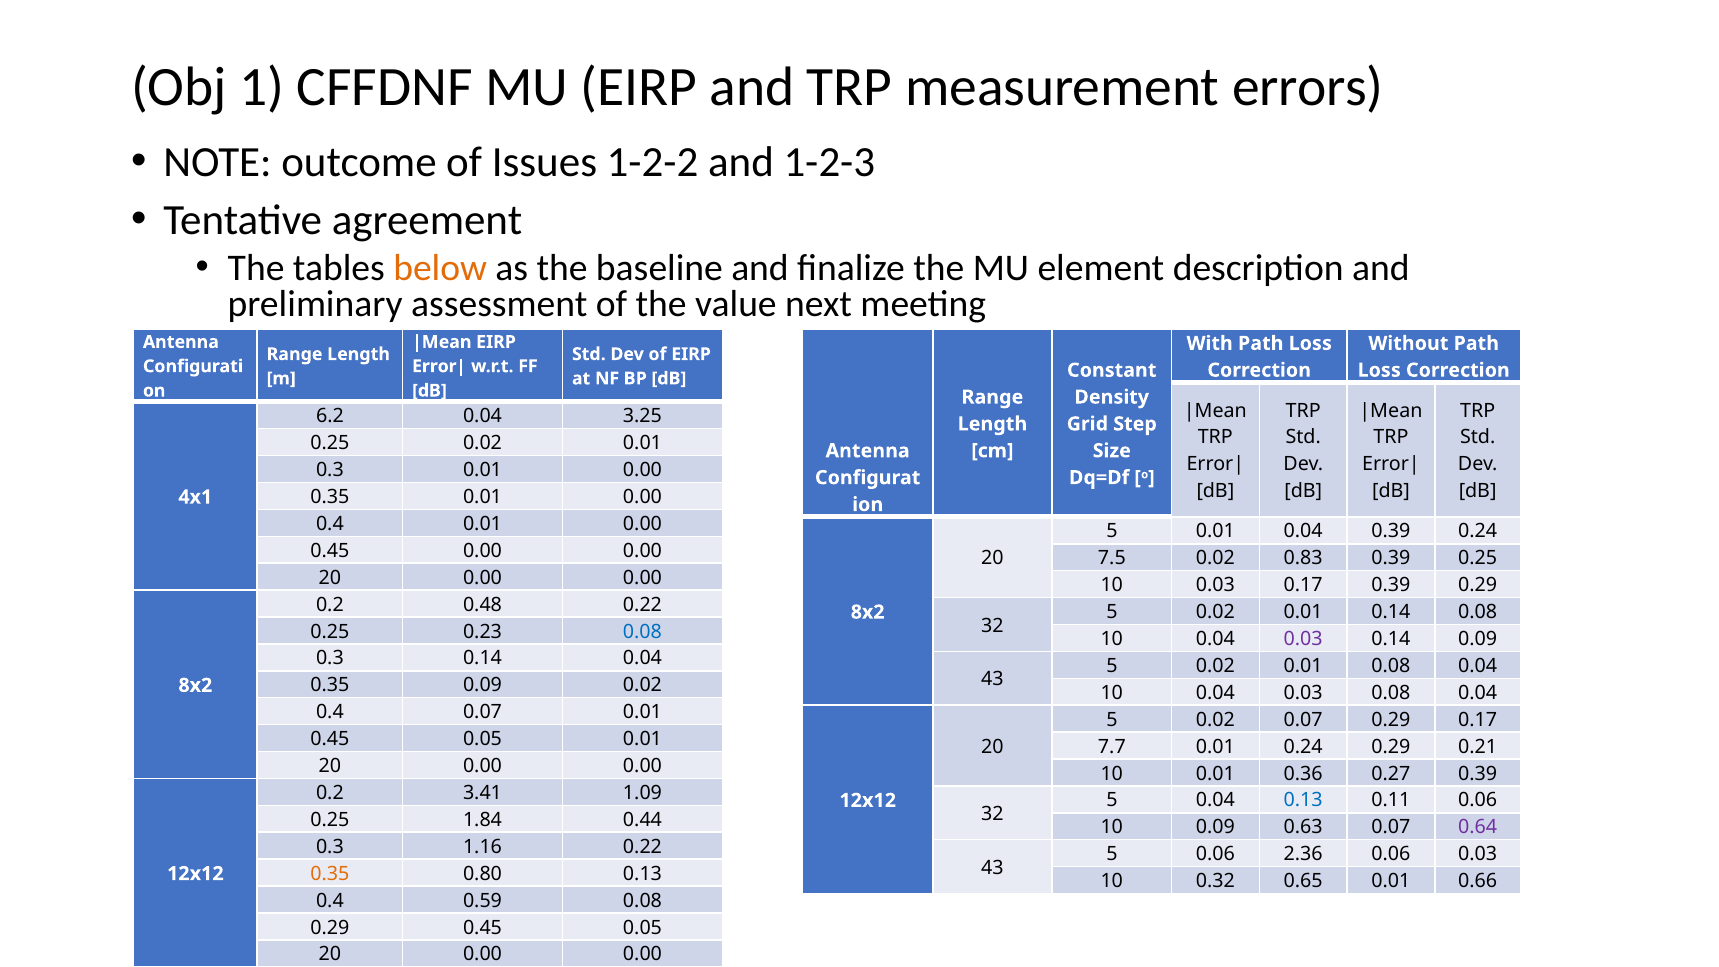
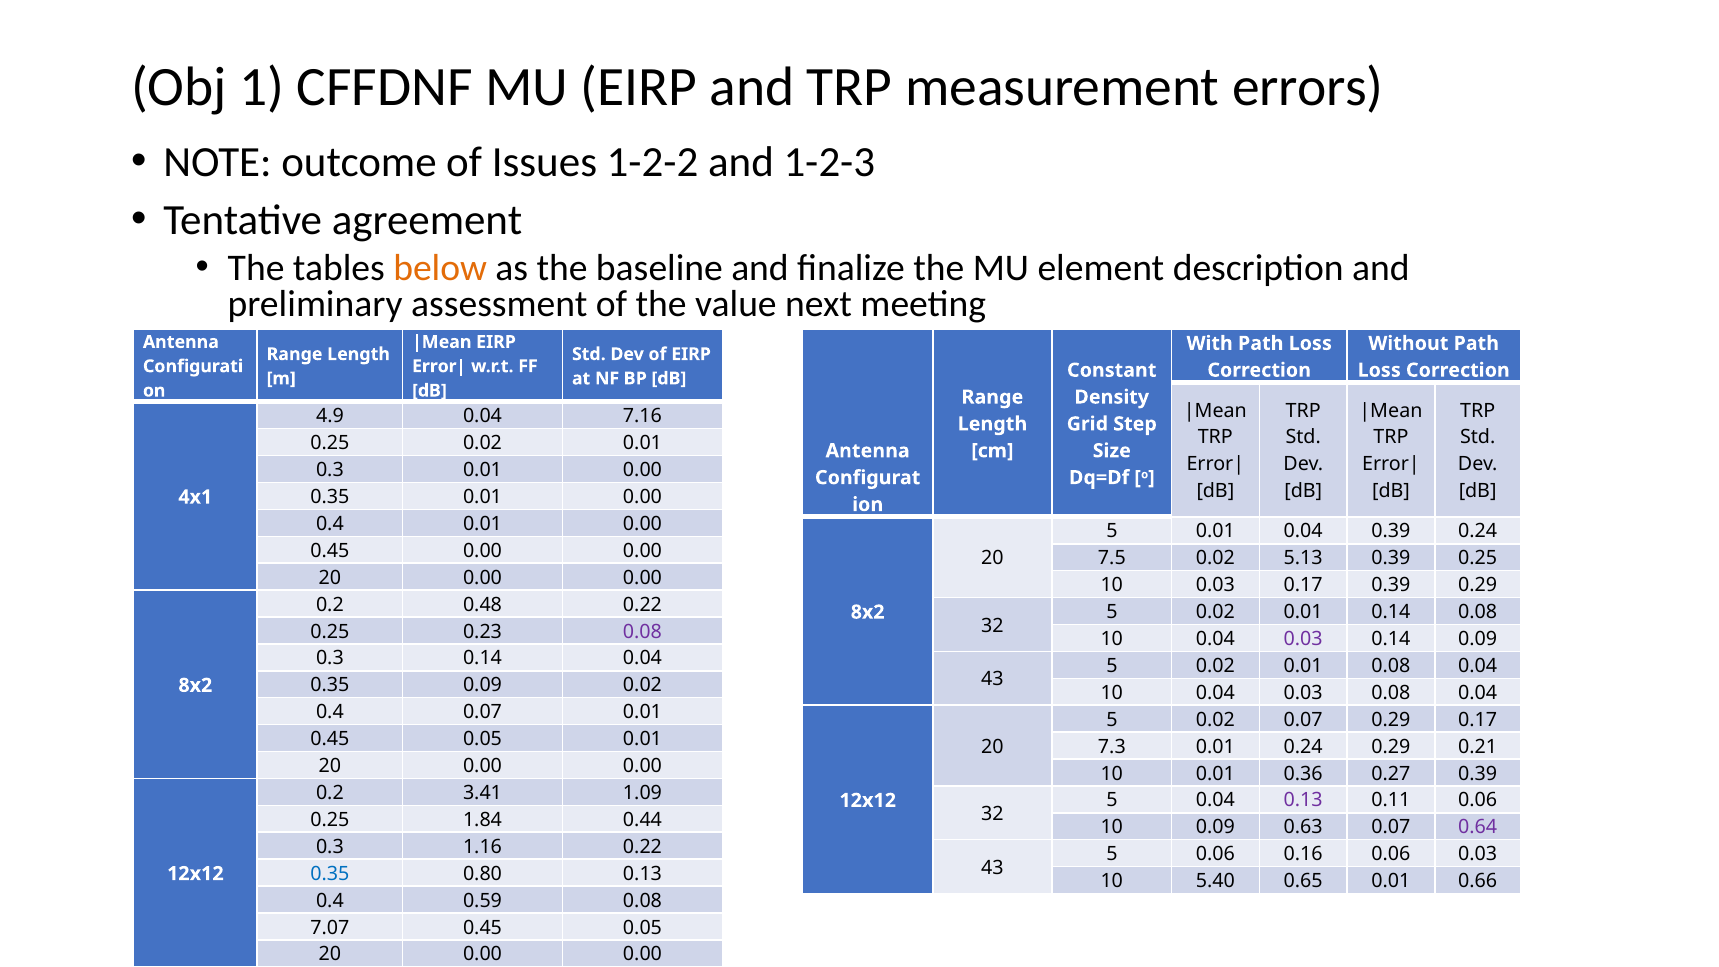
6.2: 6.2 -> 4.9 (330, 416)
3.25: 3.25 -> 7.16 (642, 416)
0.83: 0.83 -> 5.13 (1303, 558)
0.08 colour: blue -> purple (642, 632)
7.7: 7.7 -> 7.3 (1112, 747)
0.13 colour: blue -> purple (1303, 800)
2.36: 2.36 -> 0.16 (1303, 854)
0.35 colour: orange -> blue (330, 874)
0.32: 0.32 -> 5.40 (1215, 881)
0.29: 0.29 -> 7.07 (330, 927)
